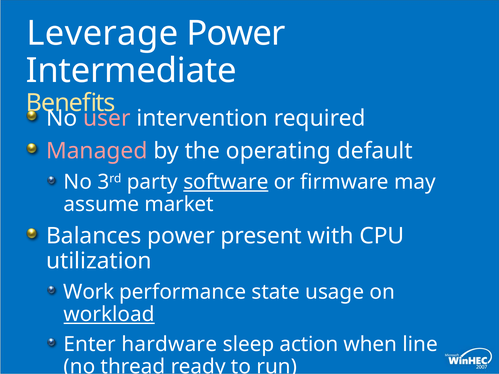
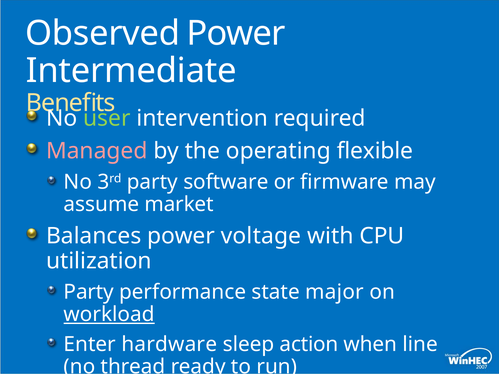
Leverage: Leverage -> Observed (103, 33)
user colour: pink -> light green (107, 118)
default: default -> flexible (375, 151)
software underline: present -> none (226, 182)
present: present -> voltage (261, 236)
Work: Work -> Party (89, 292)
usage: usage -> major (335, 292)
